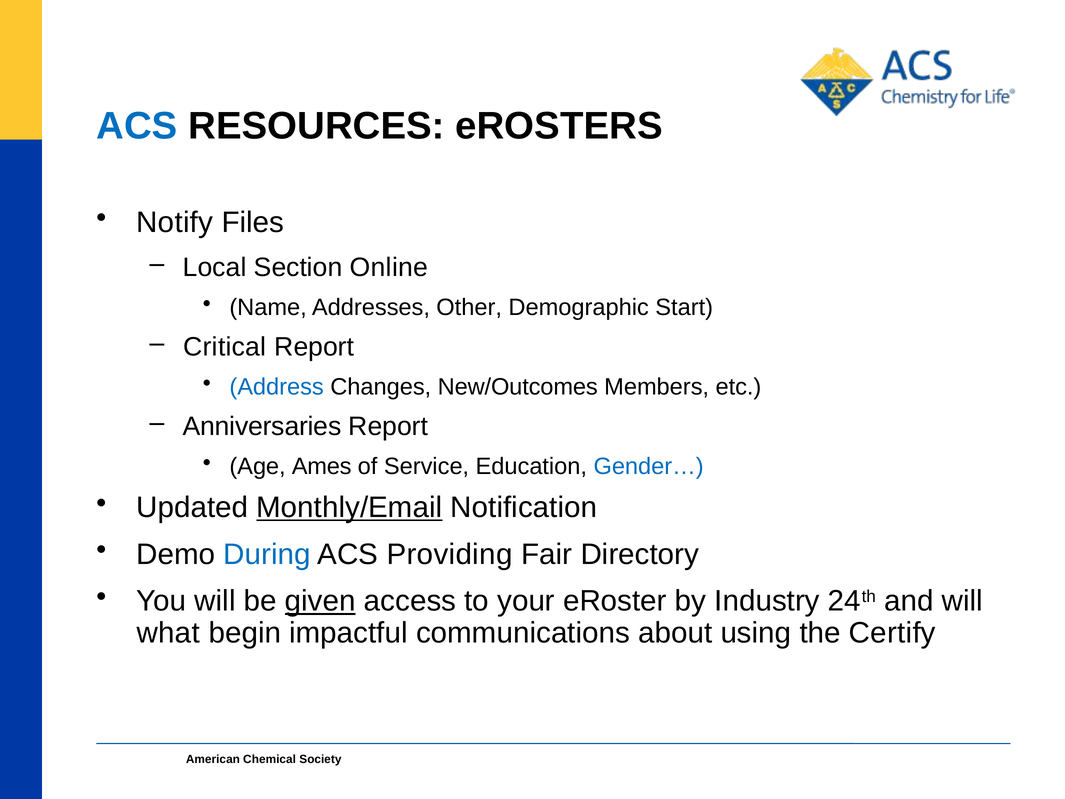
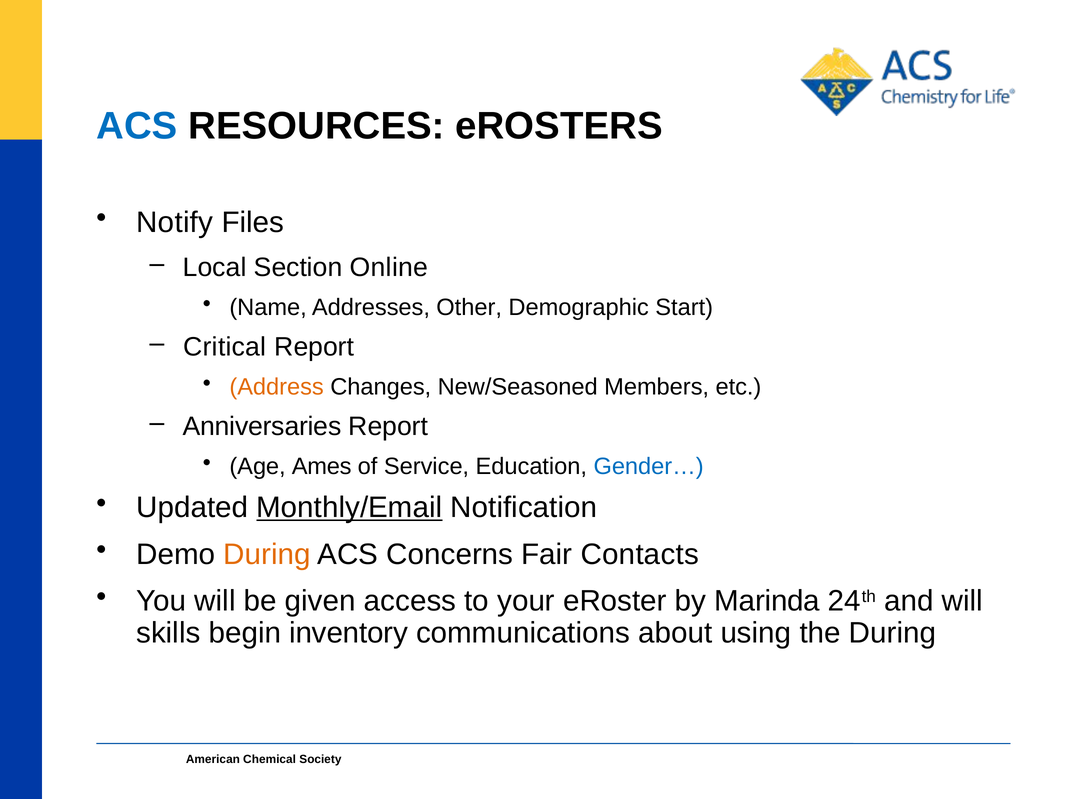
Address colour: blue -> orange (277, 387)
New/Outcomes: New/Outcomes -> New/Seasoned (518, 387)
During colour: blue -> orange (267, 554)
Providing: Providing -> Concerns (450, 554)
Directory: Directory -> Contacts (640, 554)
given underline: present -> none (320, 601)
Industry: Industry -> Marinda (767, 601)
what: what -> skills (168, 633)
impactful: impactful -> inventory (349, 633)
the Certify: Certify -> During (892, 633)
